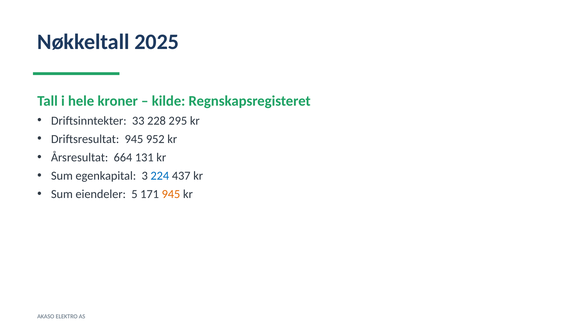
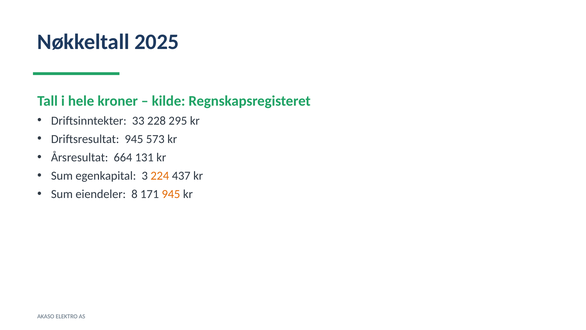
952: 952 -> 573 (155, 139)
224 colour: blue -> orange (160, 175)
5: 5 -> 8 (134, 194)
